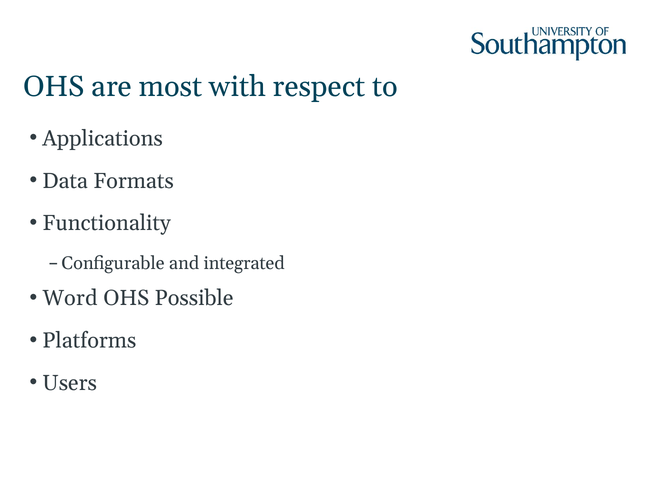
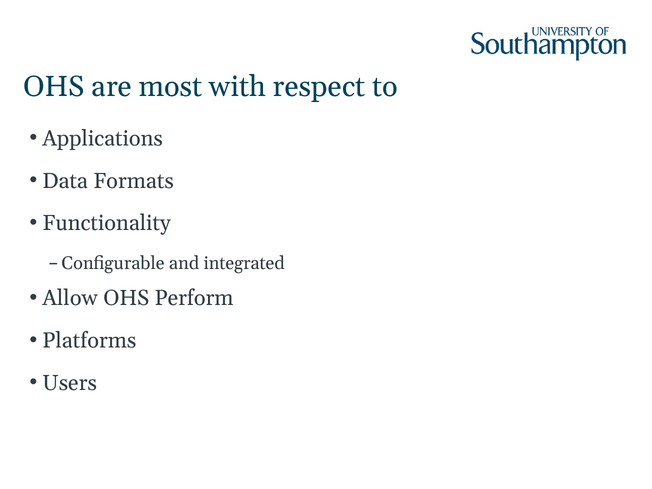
Word: Word -> Allow (70, 298)
Possible: Possible -> Perform (194, 298)
